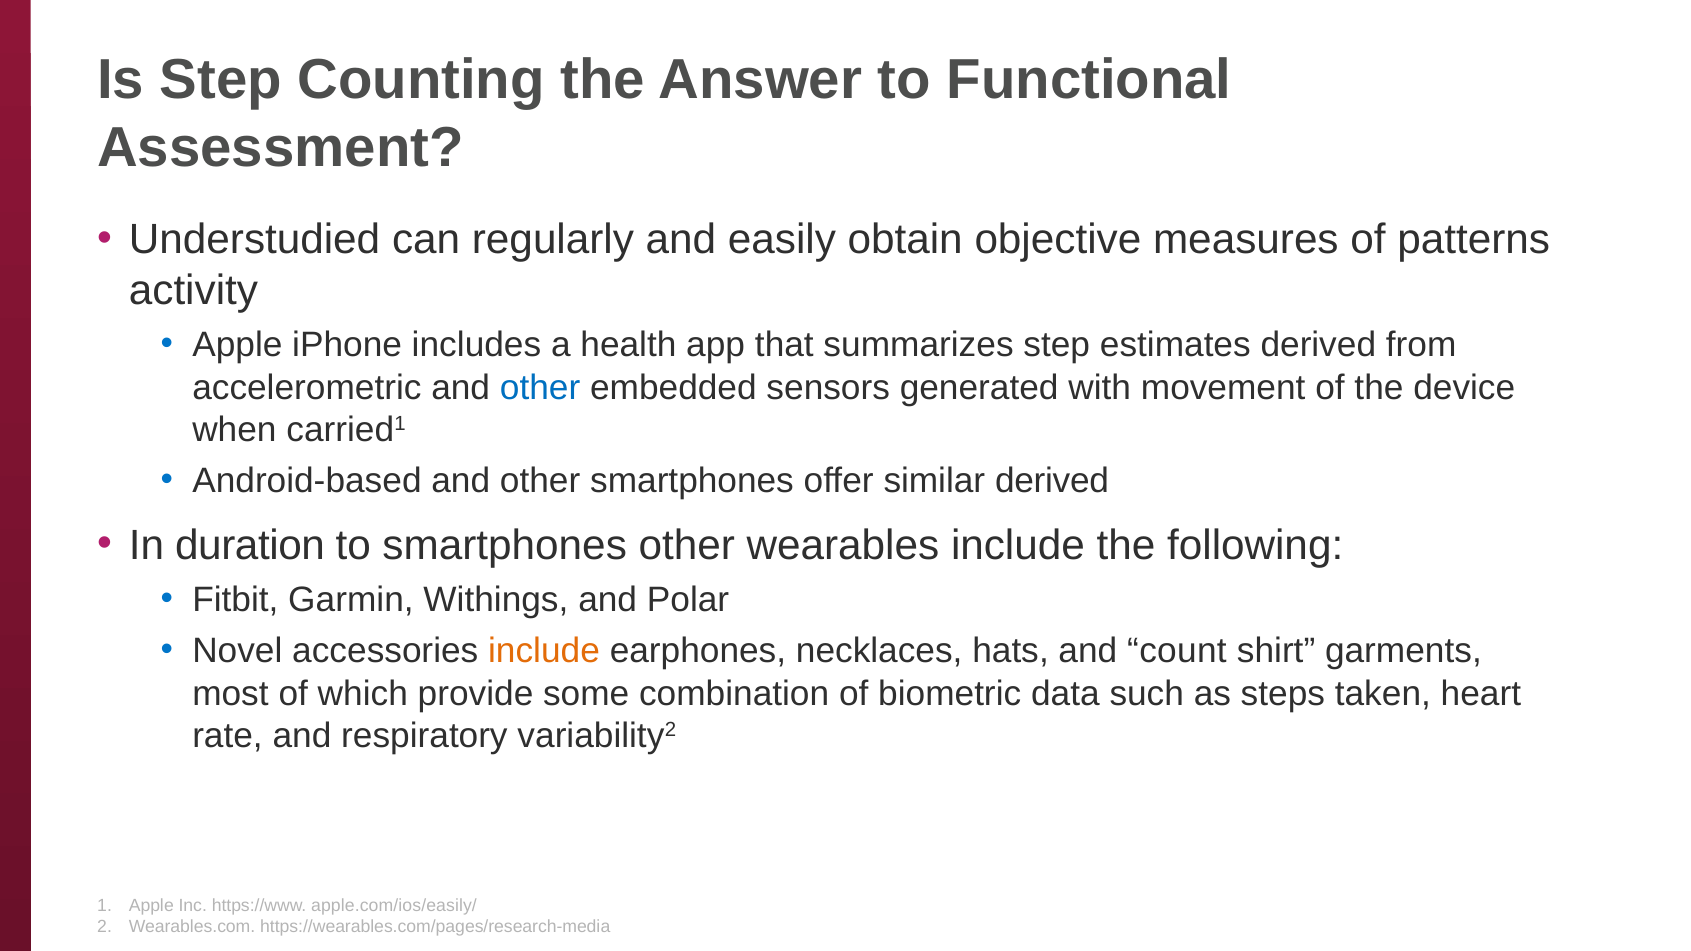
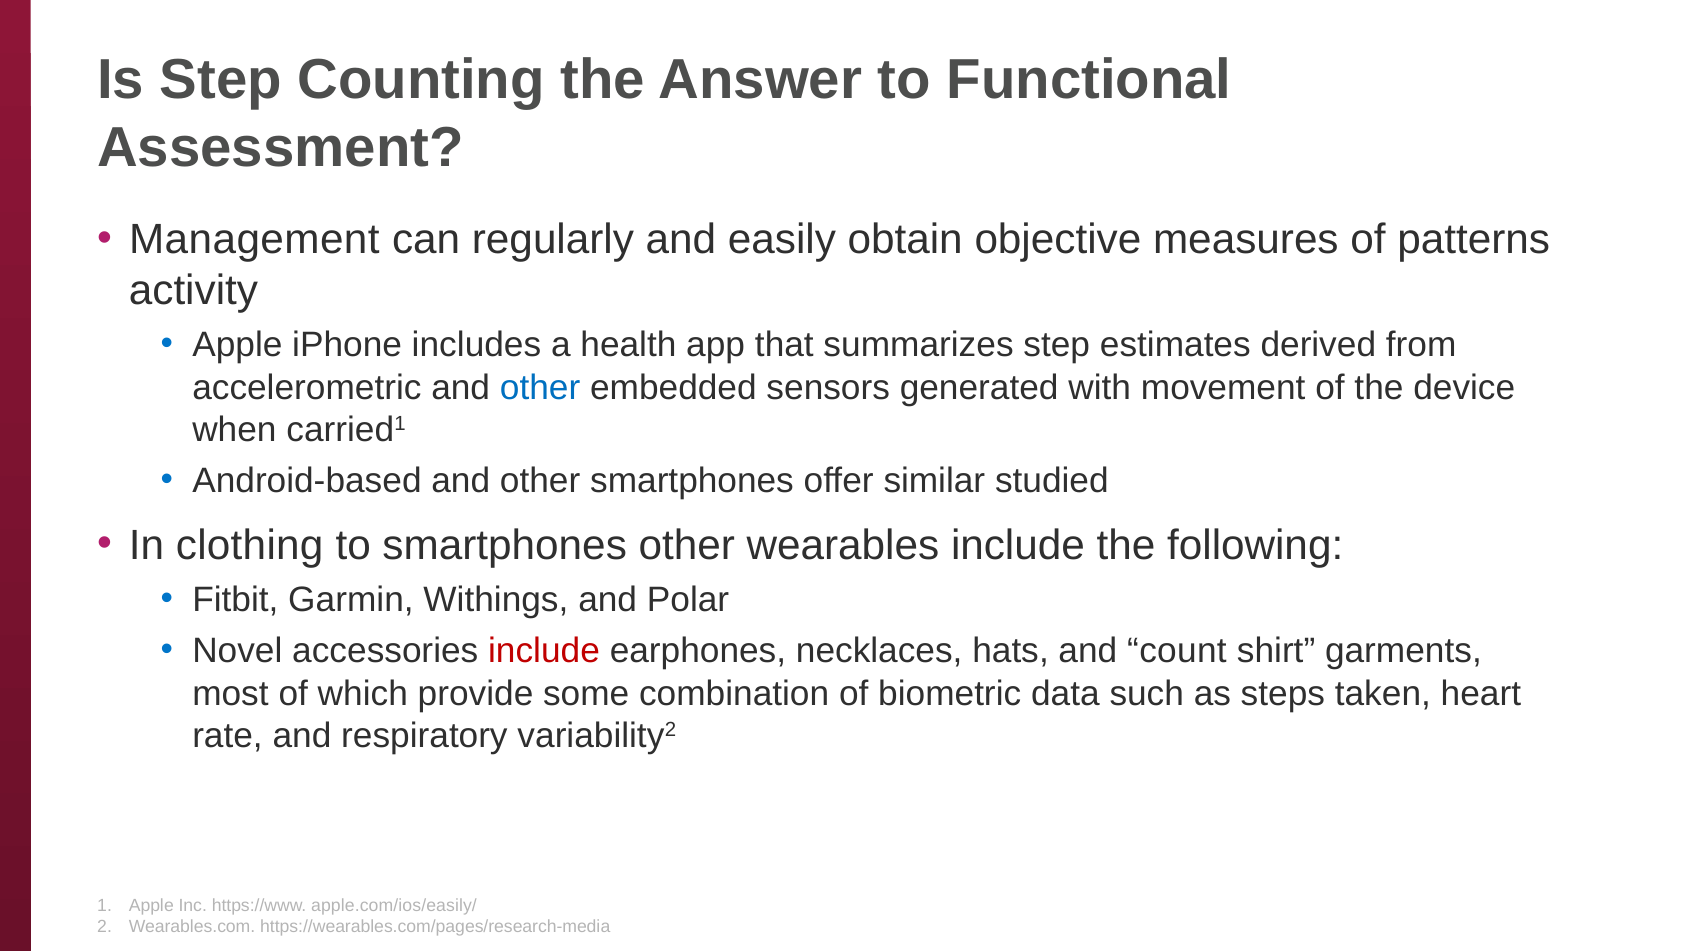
Understudied: Understudied -> Management (254, 240)
similar derived: derived -> studied (1052, 481)
duration: duration -> clothing (250, 545)
include colour: orange -> red (544, 651)
